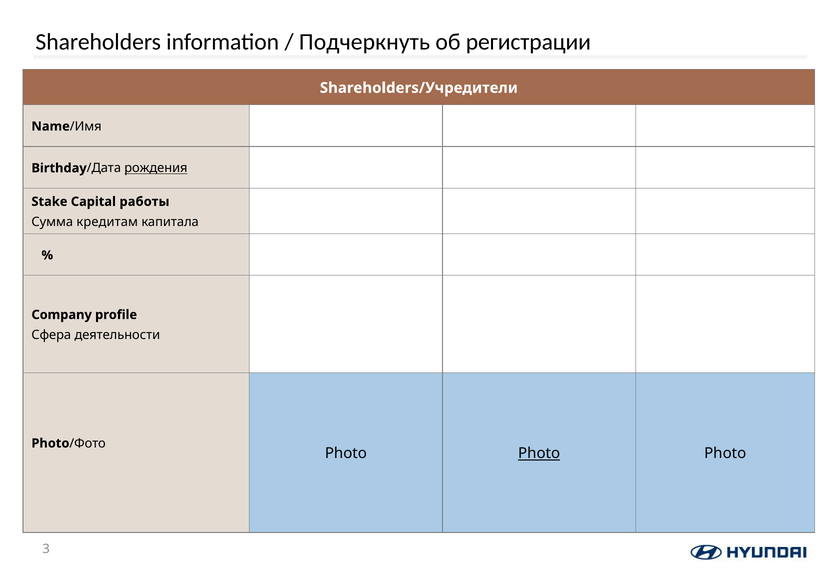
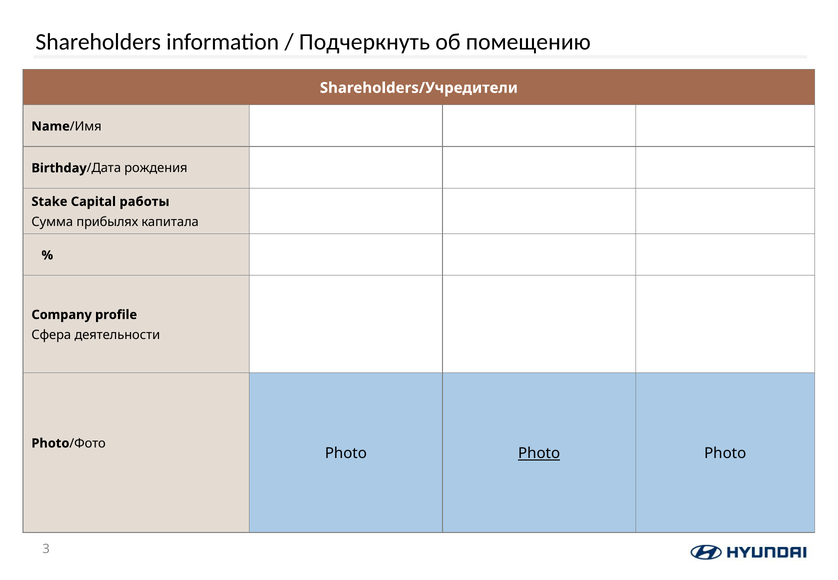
регистрации: регистрации -> помещению (528, 42)
рождения underline: present -> none (156, 168)
кредитам: кредитам -> прибылях (107, 222)
